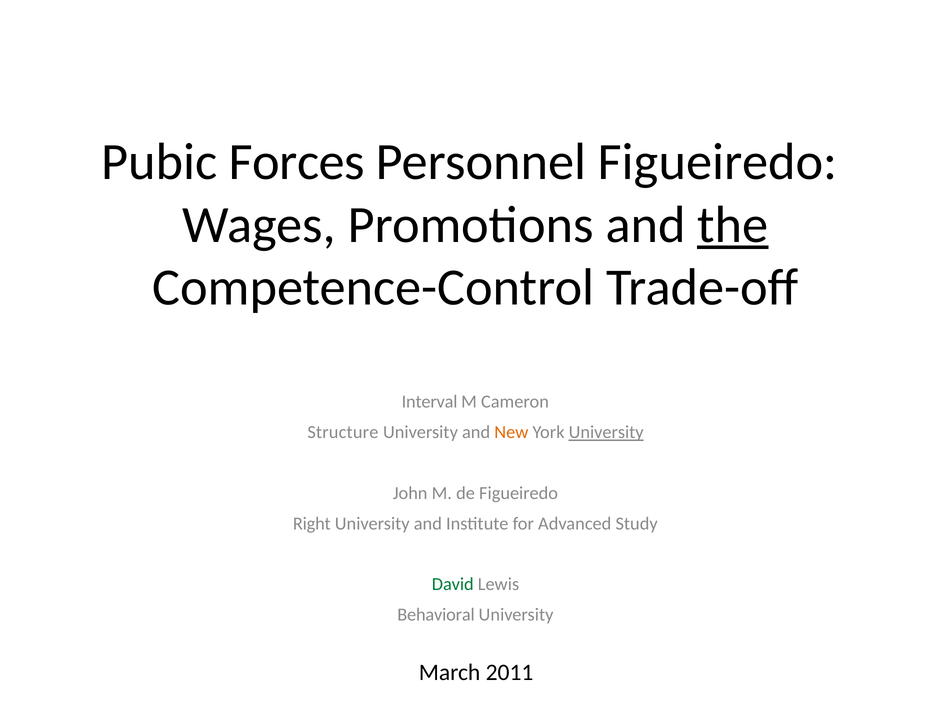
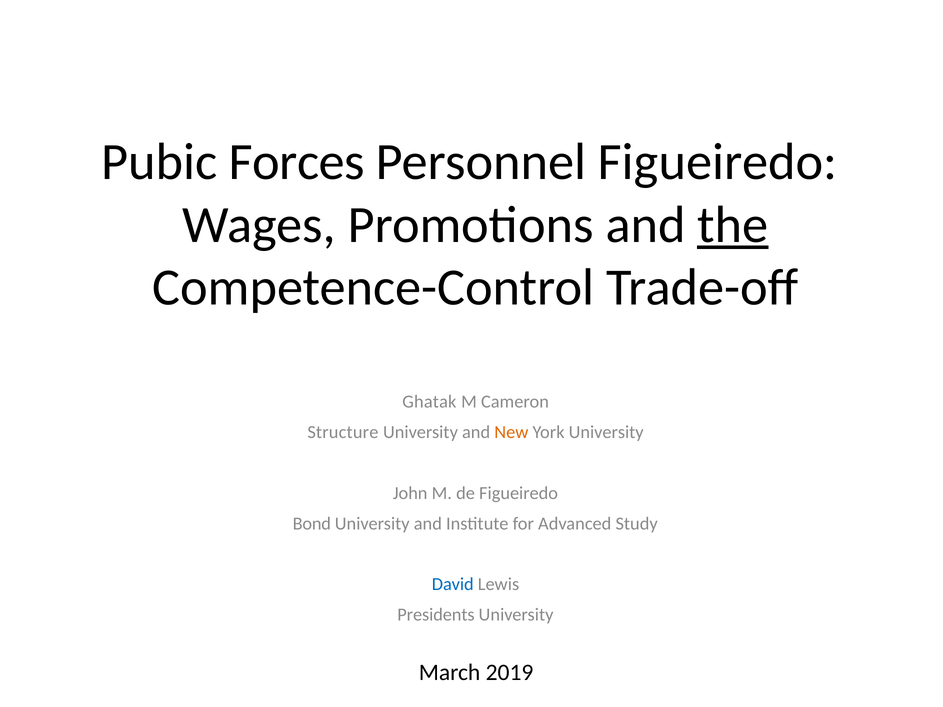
Interval: Interval -> Ghatak (429, 402)
University underline: present -> none (606, 432)
Right: Right -> Bond (312, 524)
David colour: green -> blue (453, 585)
Behavioral: Behavioral -> Presidents (436, 615)
2011: 2011 -> 2019 (510, 673)
